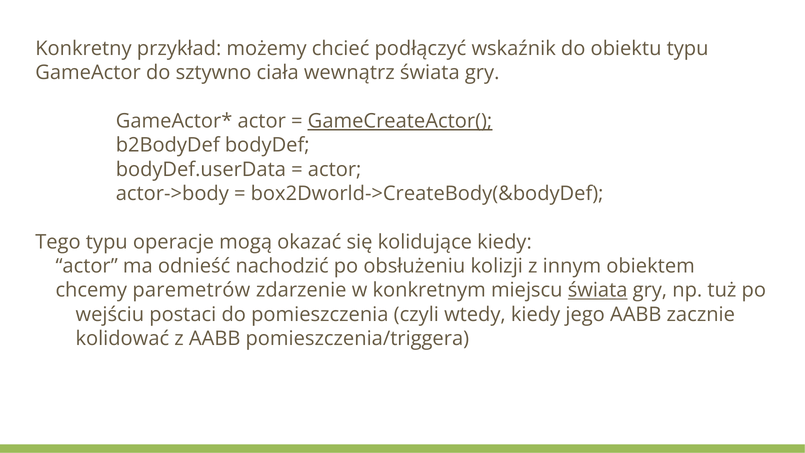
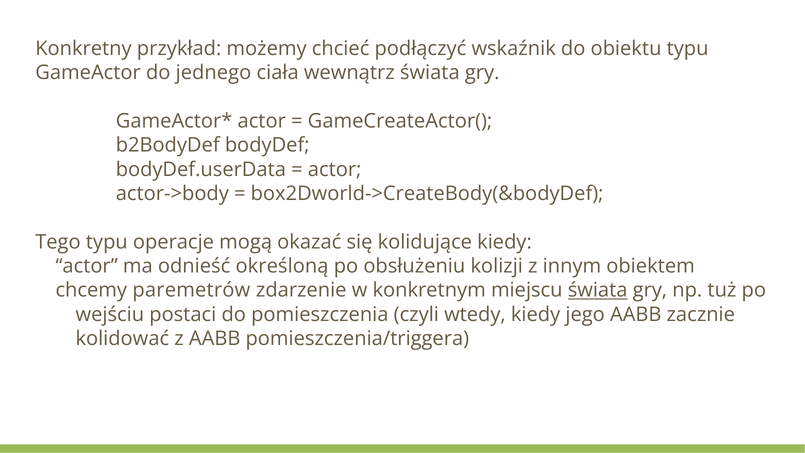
sztywno: sztywno -> jednego (213, 73)
GameCreateActor( underline: present -> none (400, 121)
nachodzić: nachodzić -> określoną (282, 266)
